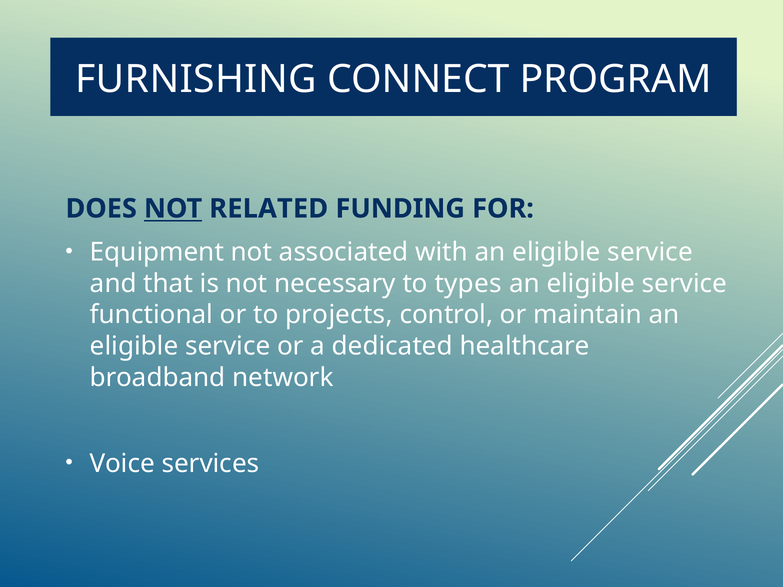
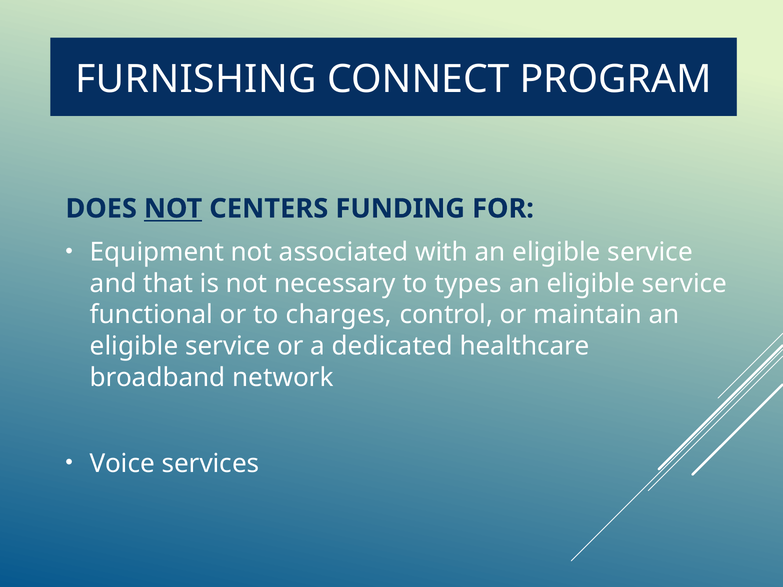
RELATED: RELATED -> CENTERS (269, 209)
projects: projects -> charges (339, 315)
